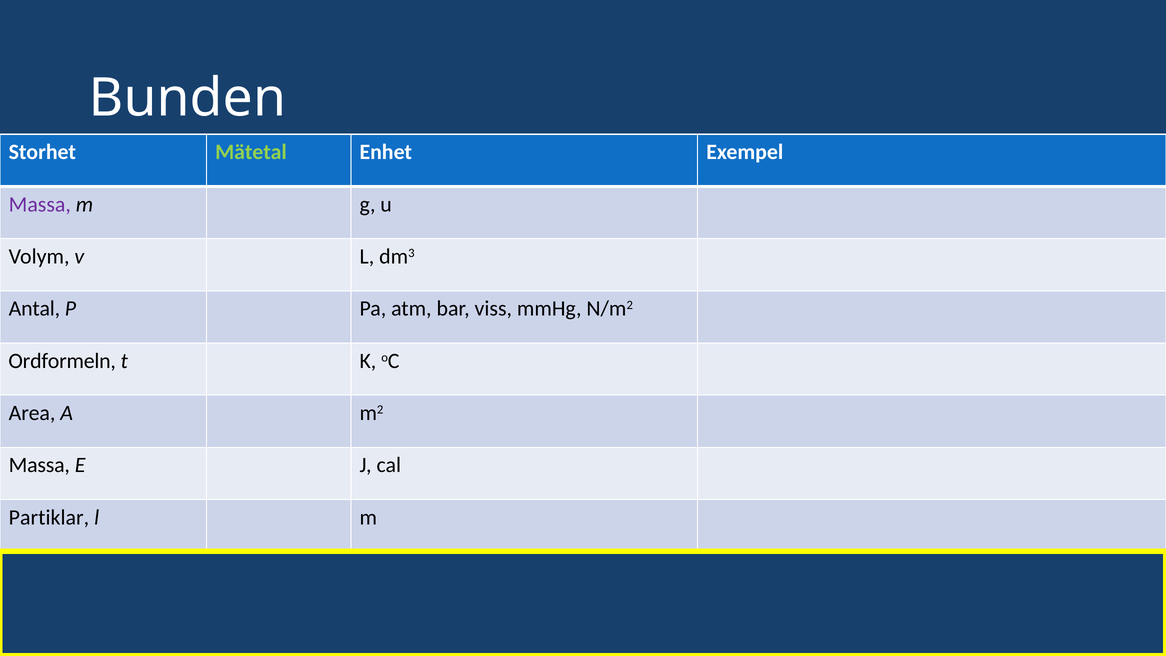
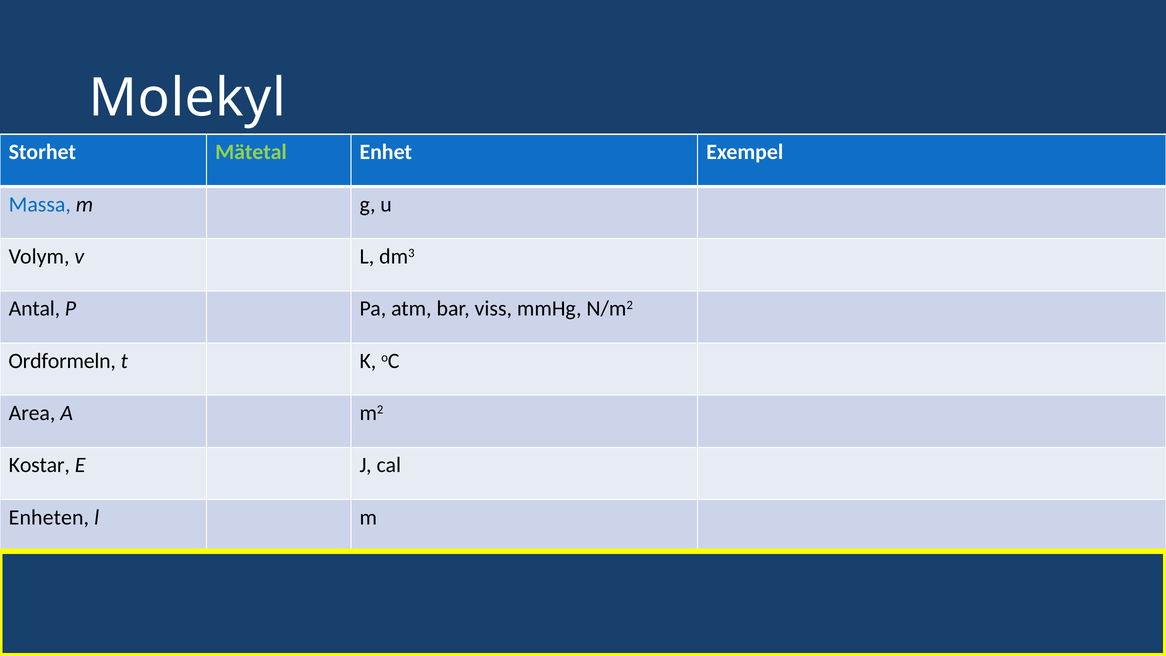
Bunden: Bunden -> Molekyl (187, 98)
Massa colour: purple -> blue (40, 204)
Massa: Massa -> Kostar (39, 465)
Partiklar: Partiklar -> Enheten (49, 517)
